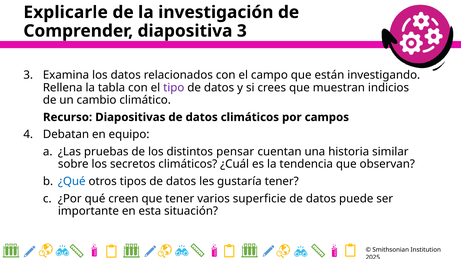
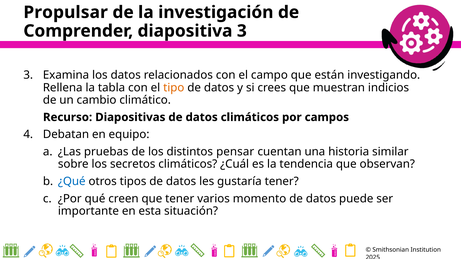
Explicarle: Explicarle -> Propulsar (66, 12)
tipo colour: purple -> orange (174, 88)
superficie: superficie -> momento (260, 199)
